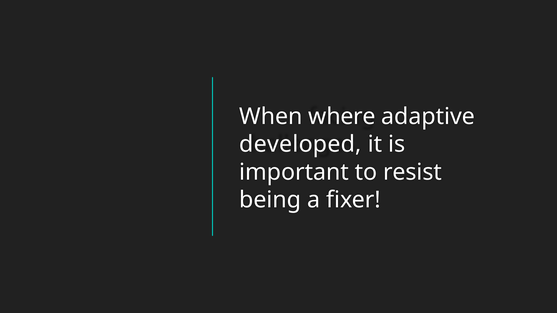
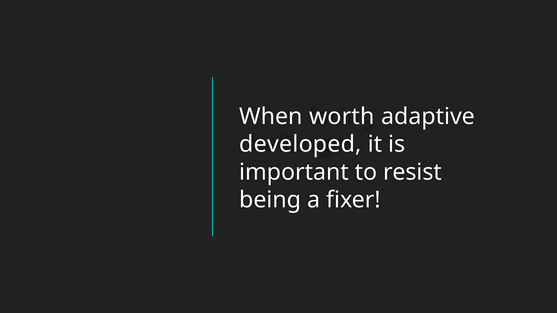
where: where -> worth (342, 117)
